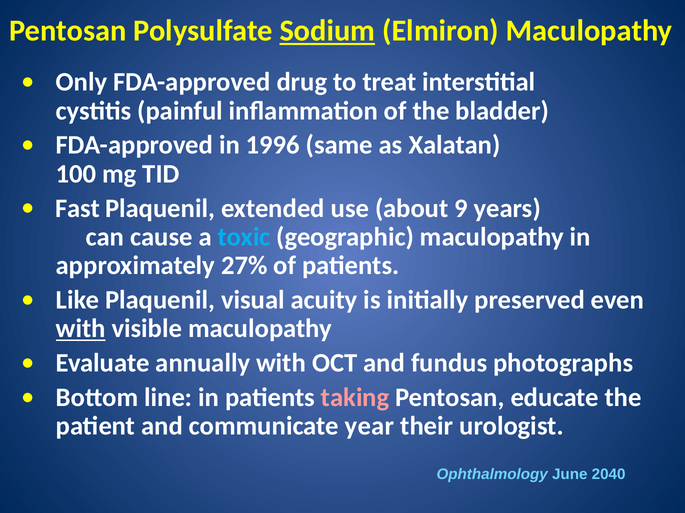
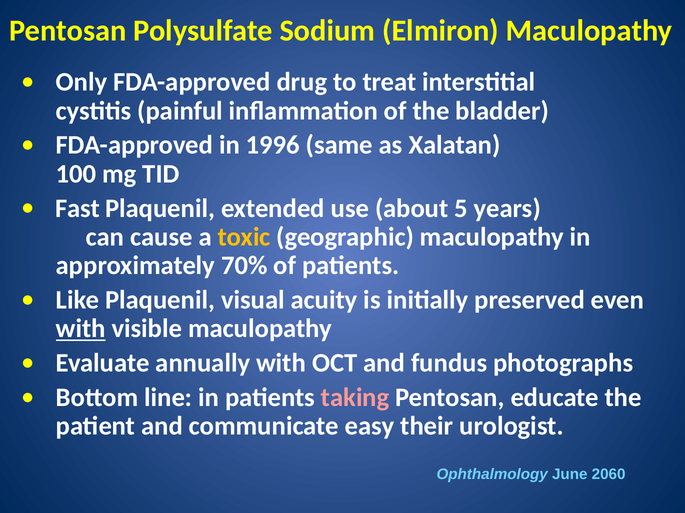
Sodium underline: present -> none (327, 31)
9: 9 -> 5 (461, 209)
toxic colour: light blue -> yellow (244, 237)
27%: 27% -> 70% (244, 266)
year: year -> easy (370, 427)
2040: 2040 -> 2060 (609, 475)
